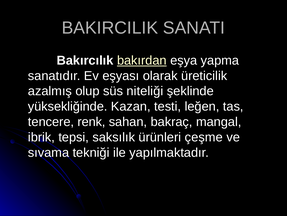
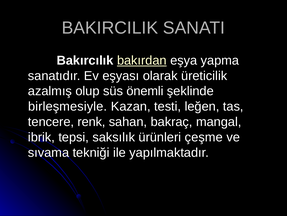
niteliği: niteliği -> önemli (145, 91)
yüksekliğinde: yüksekliğinde -> birleşmesiyle (68, 106)
